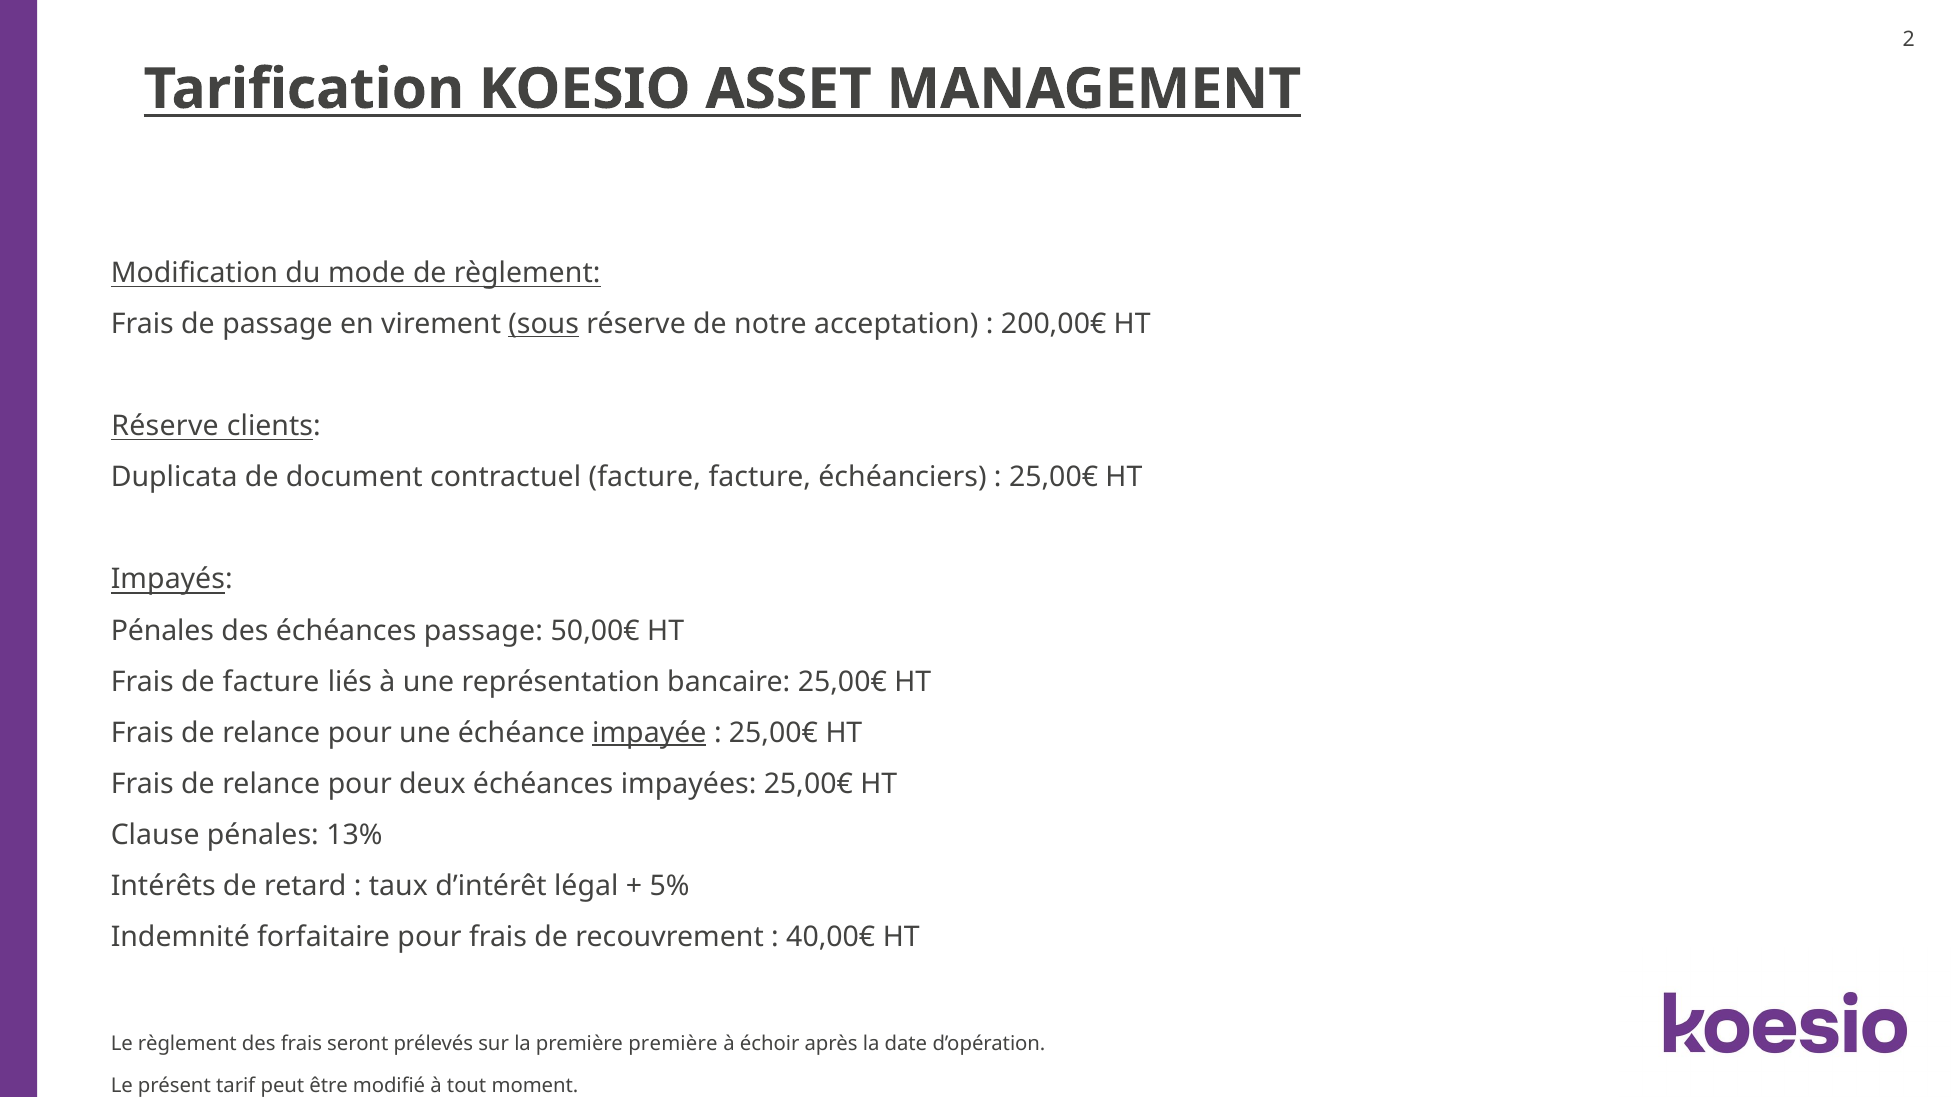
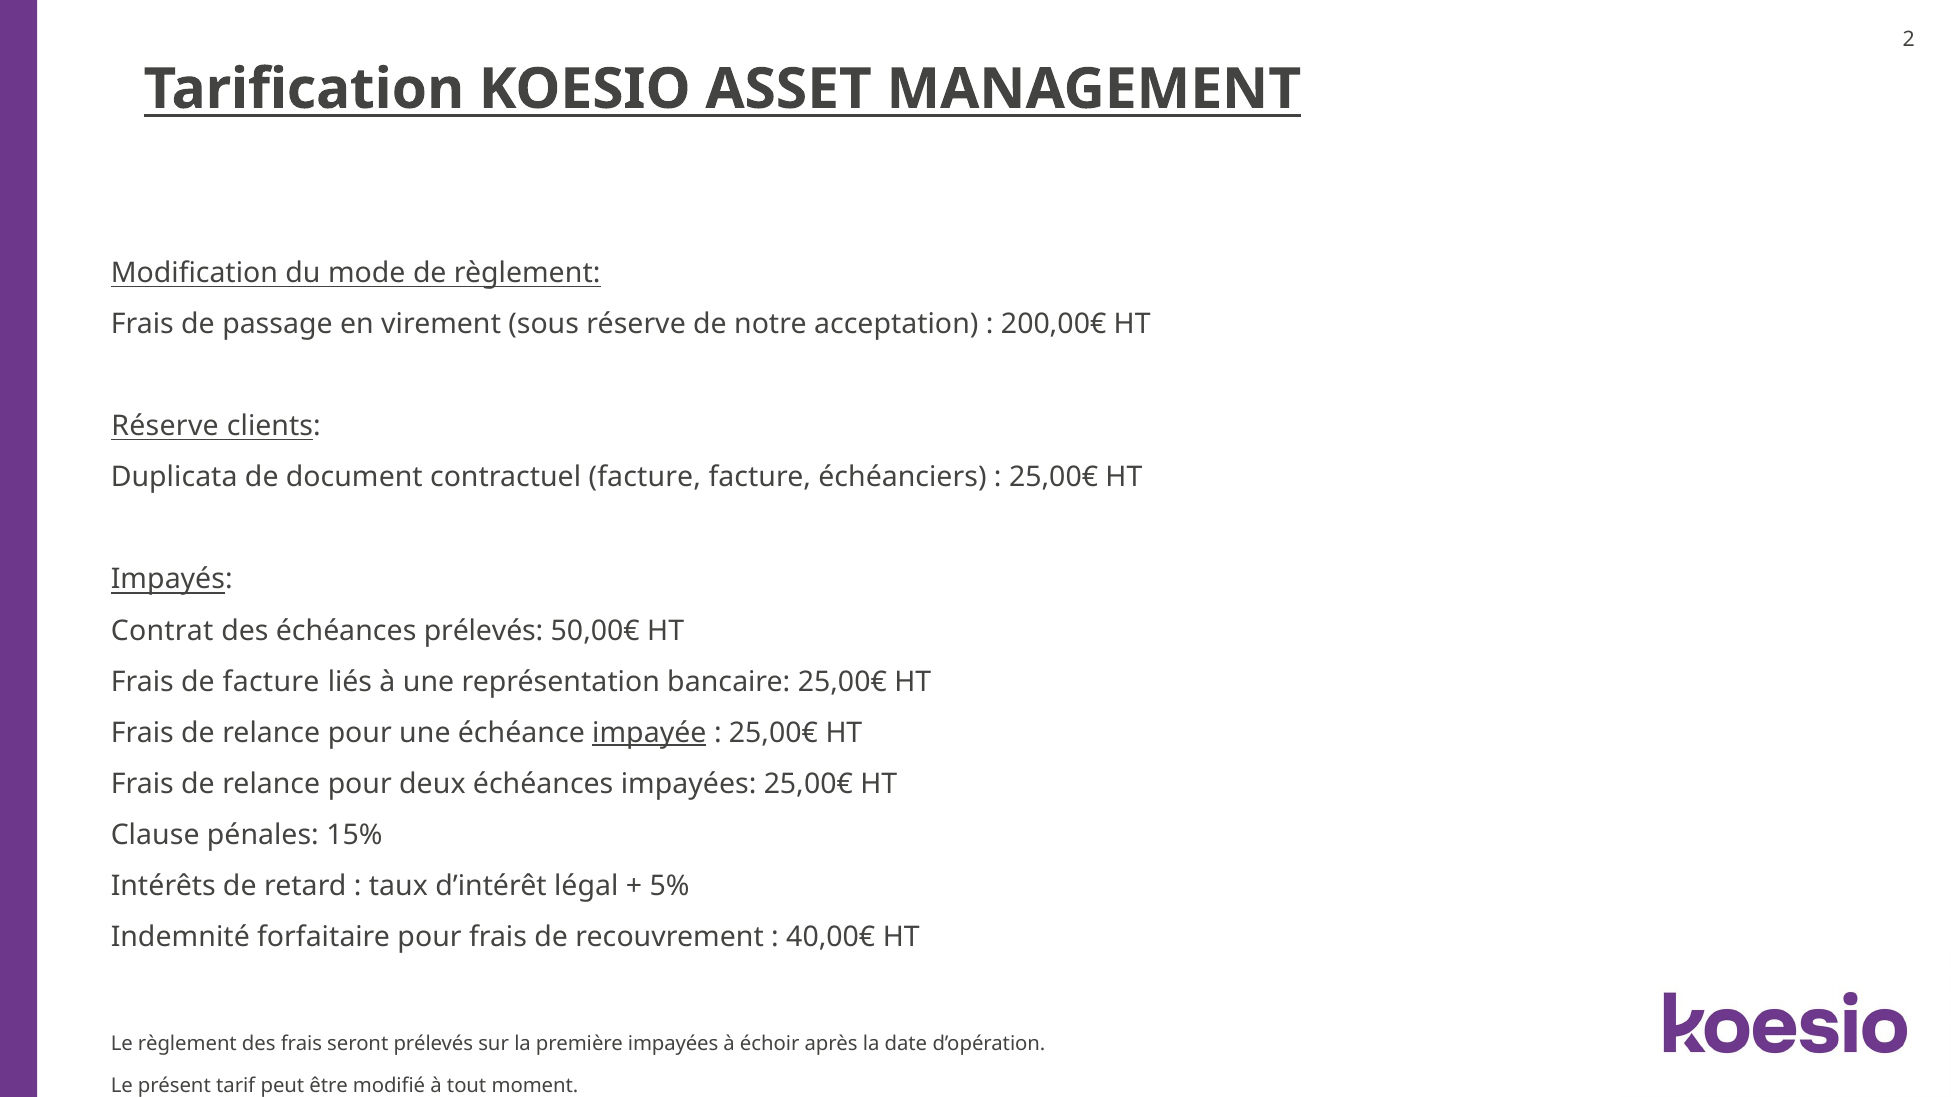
sous underline: present -> none (544, 324)
Pénales: Pénales -> Contrat (162, 631)
échéances passage: passage -> prélevés (484, 631)
13%: 13% -> 15% (354, 835)
première première: première -> impayées (673, 1044)
